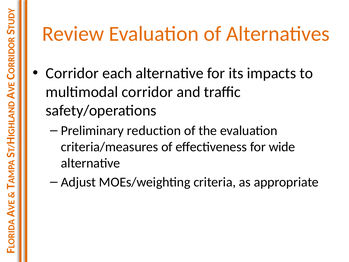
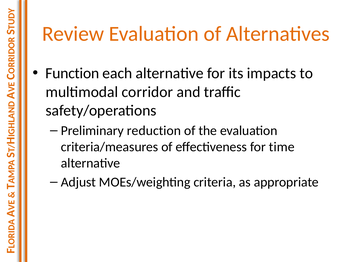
Corridor: Corridor -> Function (72, 73)
wide: wide -> time (282, 147)
